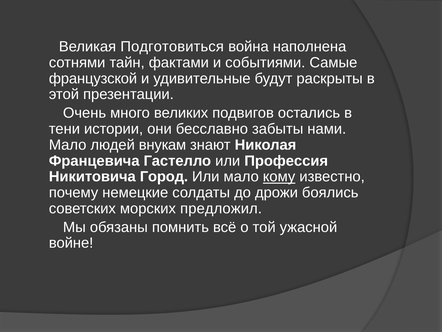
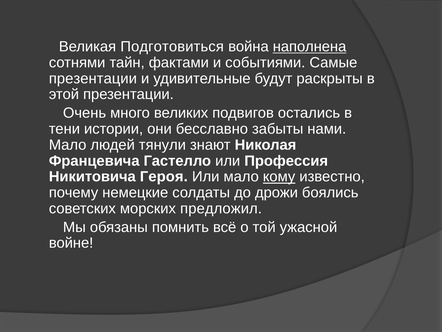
наполнена underline: none -> present (310, 47)
французской: французской -> презентации (93, 78)
внукам: внукам -> тянули (162, 145)
Город: Город -> Героя (164, 176)
